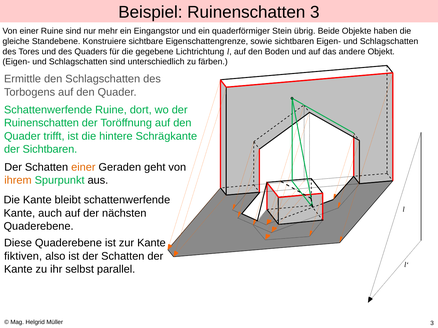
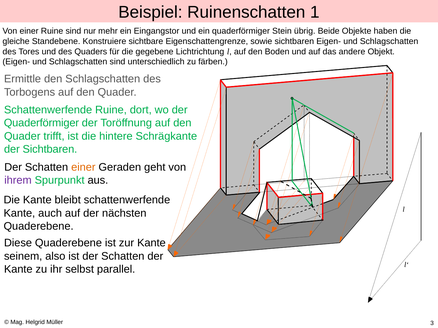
Ruinenschatten 3: 3 -> 1 (315, 12)
Ruinenschatten: Ruinenschatten -> Quaderförmiger (41, 123)
ihrem colour: orange -> purple (18, 181)
fiktiven: fiktiven -> seinem (23, 256)
